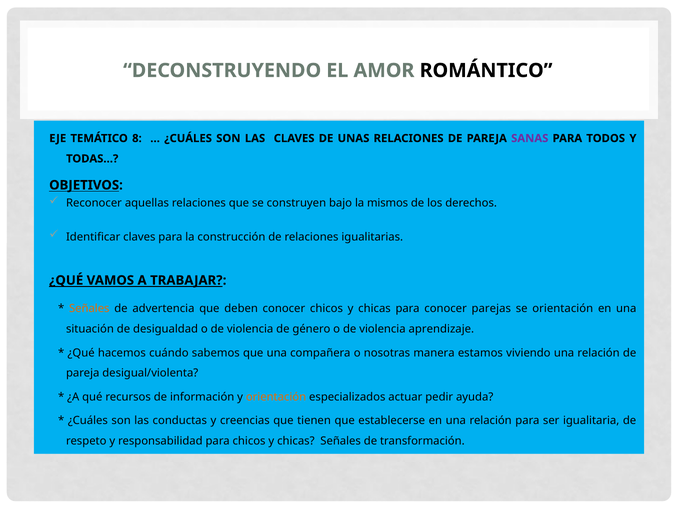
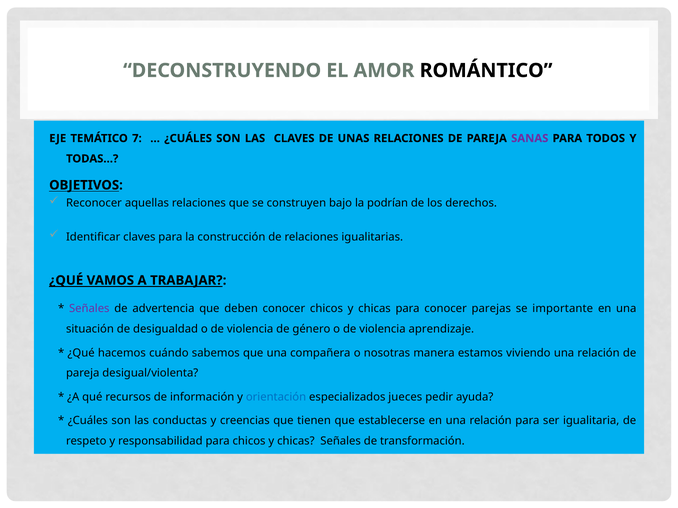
8: 8 -> 7 (137, 138)
mismos: mismos -> podrían (388, 203)
Señales colour: orange -> purple (89, 309)
se orientación: orientación -> importante (563, 309)
orientación colour: orange -> blue (276, 397)
actuar: actuar -> jueces (405, 397)
